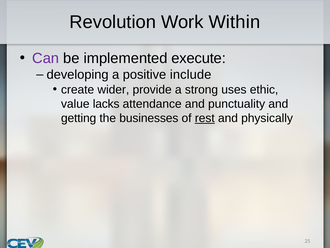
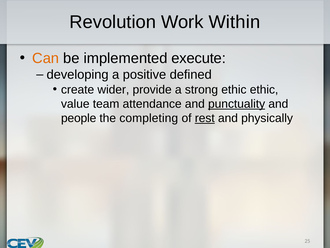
Can colour: purple -> orange (46, 58)
include: include -> defined (191, 75)
strong uses: uses -> ethic (234, 89)
lacks: lacks -> team (106, 104)
punctuality underline: none -> present (237, 104)
getting: getting -> people (79, 118)
businesses: businesses -> completing (149, 118)
